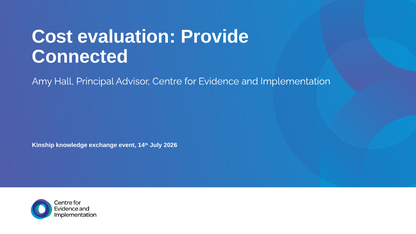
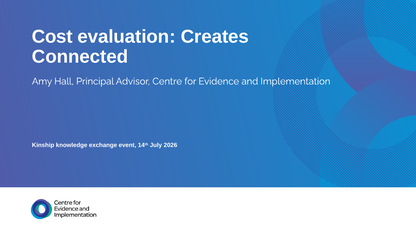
Provide: Provide -> Creates (215, 37)
